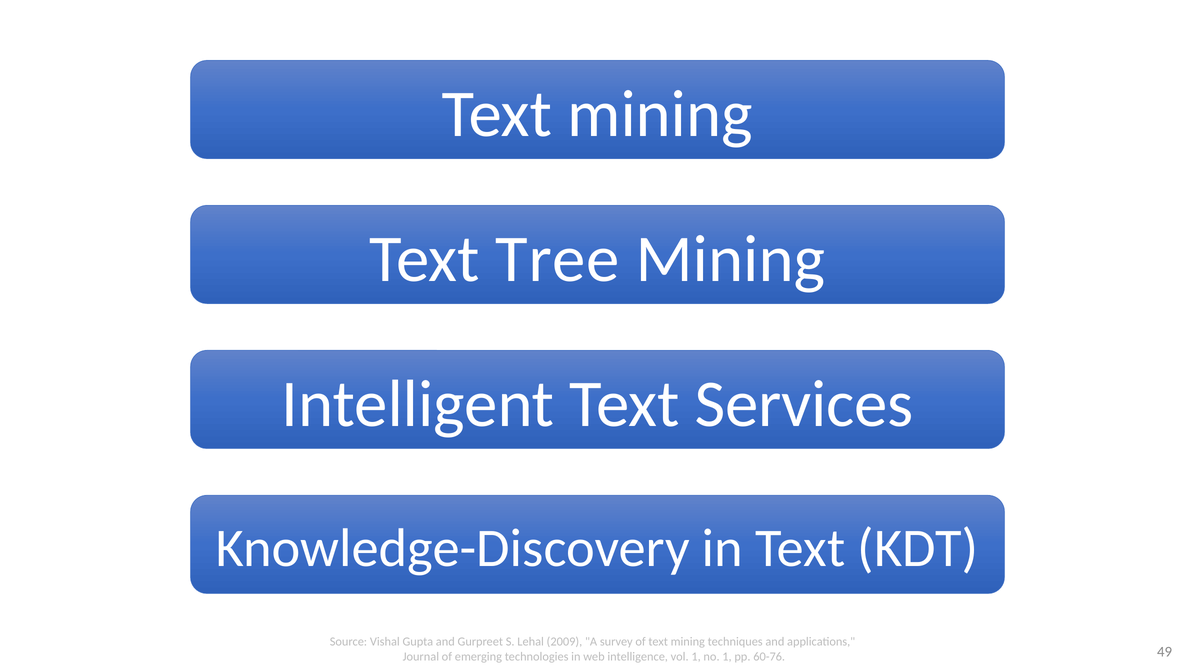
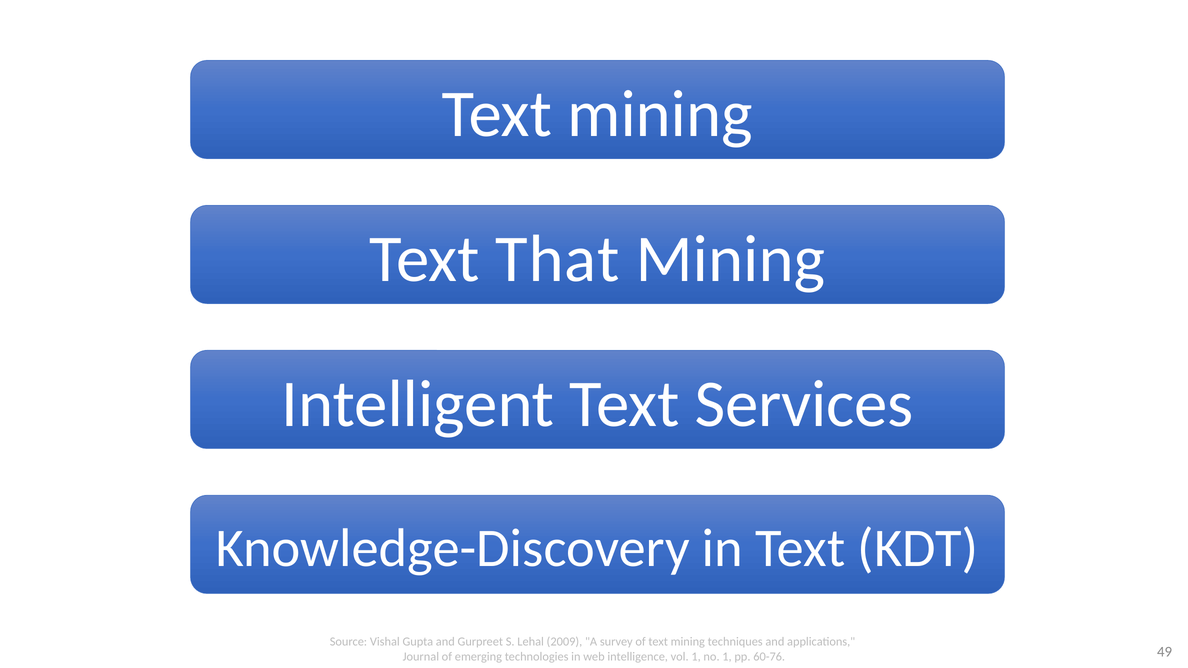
Tree: Tree -> That (557, 259)
